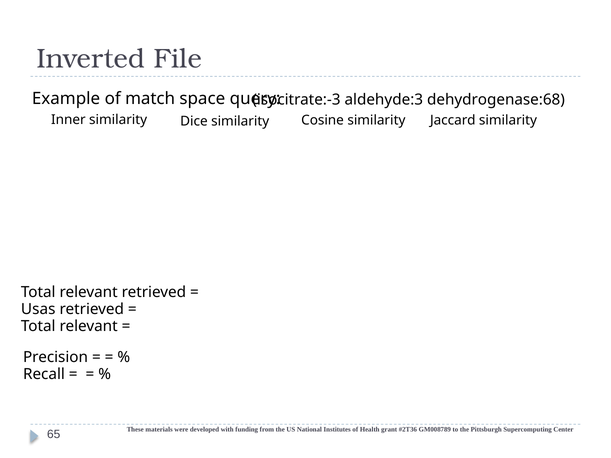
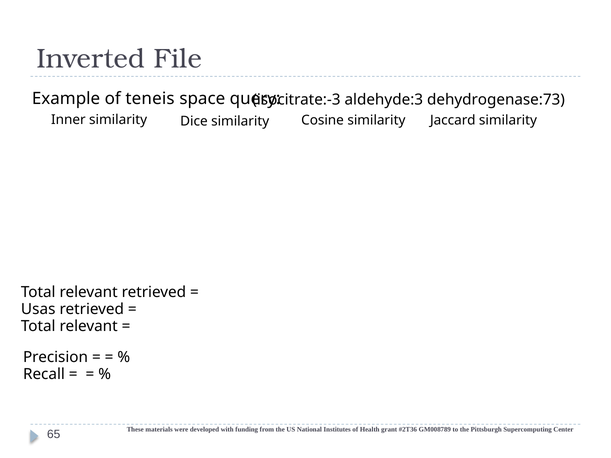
match: match -> teneis (150, 99)
dehydrogenase:68: dehydrogenase:68 -> dehydrogenase:73 (496, 100)
